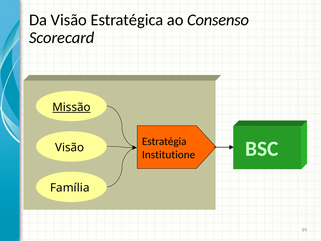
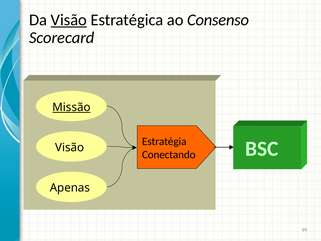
Visão underline: none -> present (69, 20)
Institutione: Institutione -> Conectando (169, 155)
Família: Família -> Apenas (70, 187)
